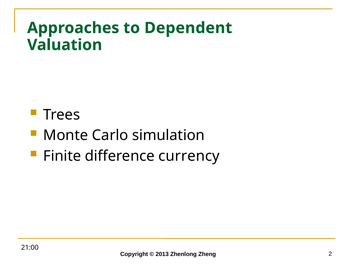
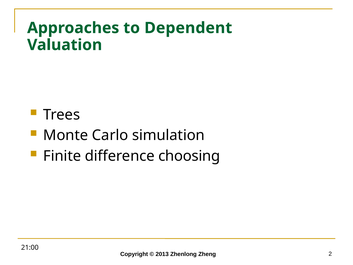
currency: currency -> choosing (189, 156)
